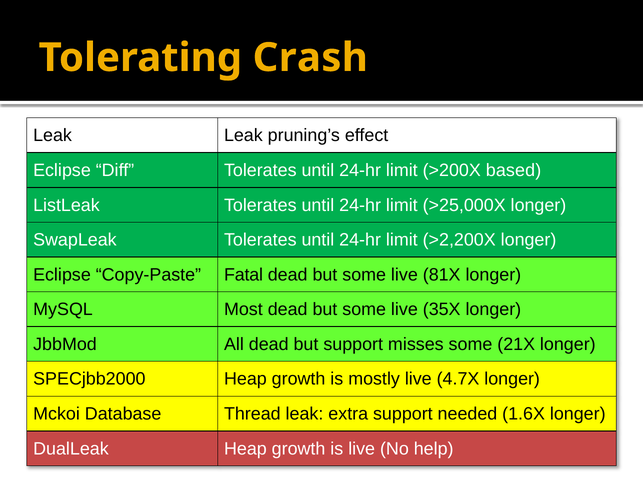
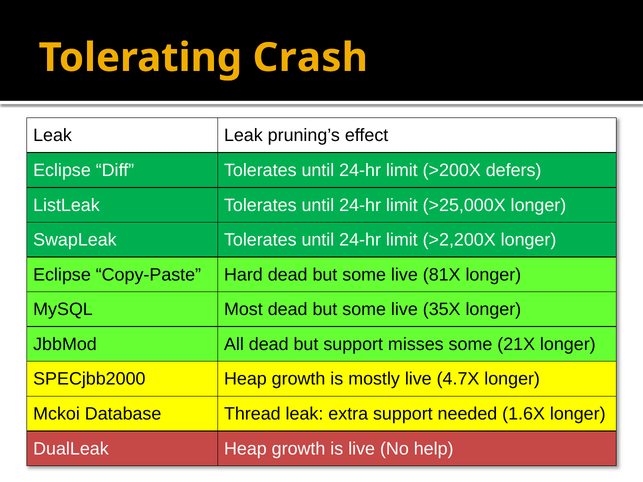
based: based -> defers (514, 170)
Fatal: Fatal -> Hard (243, 275)
